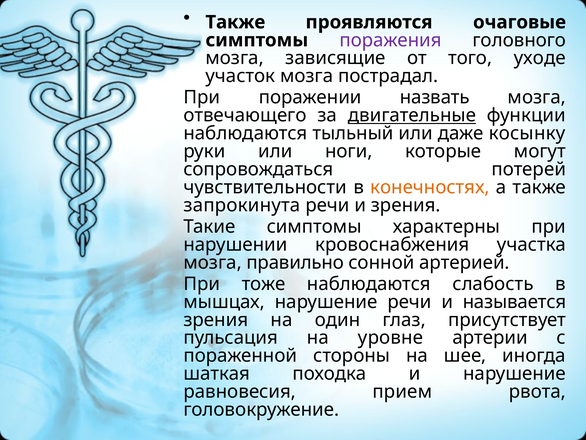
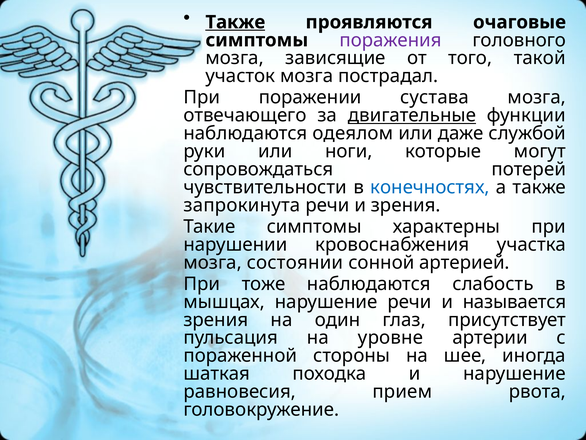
Также underline: none -> present (235, 22)
уходе: уходе -> такой (540, 58)
назвать: назвать -> сустава (435, 97)
тыльный: тыльный -> одеялом (353, 133)
косынку: косынку -> службой (527, 133)
конечностях colour: orange -> blue (430, 187)
правильно: правильно -> состоянии (295, 262)
